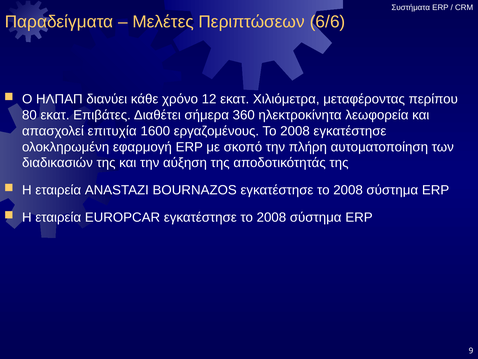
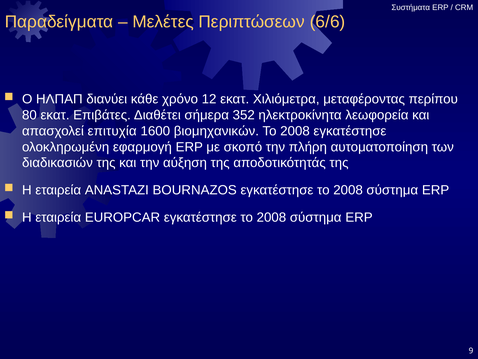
360: 360 -> 352 (244, 115)
εργαζομένους: εργαζομένους -> βιομηχανικών (216, 131)
